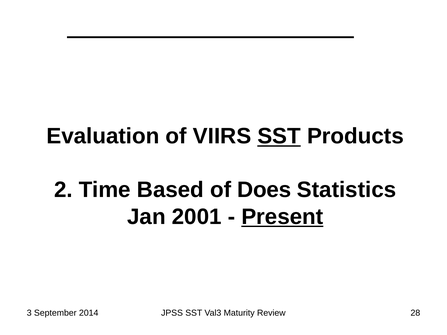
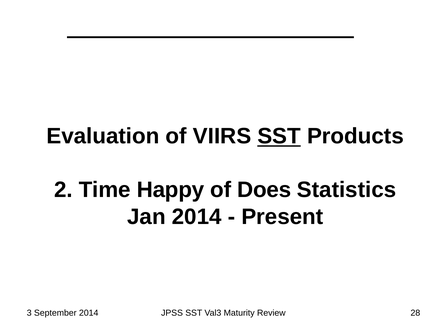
Based: Based -> Happy (171, 190)
Jan 2001: 2001 -> 2014 (197, 217)
Present underline: present -> none (282, 217)
